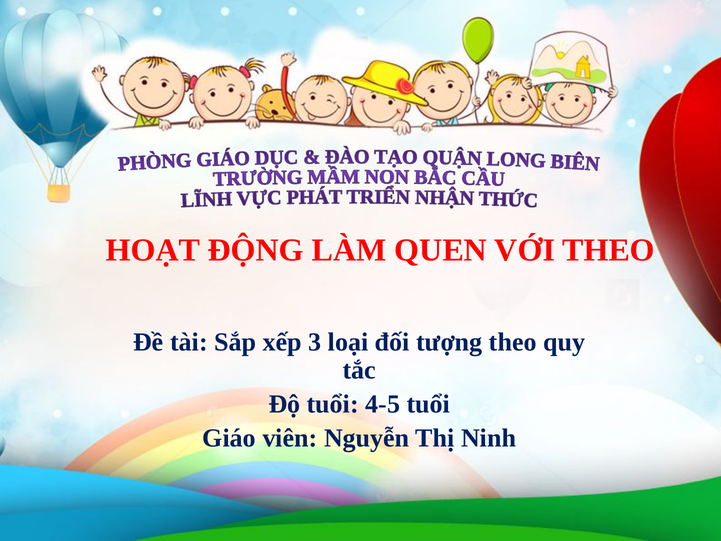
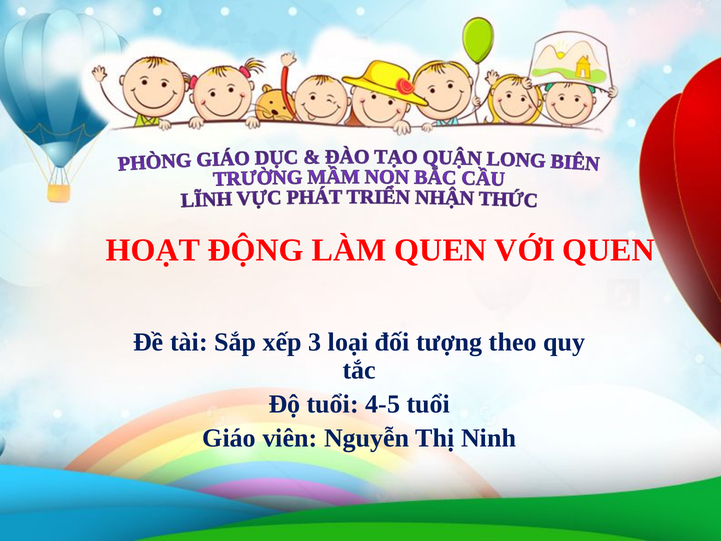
VỚI THEO: THEO -> QUEN (609, 250)
